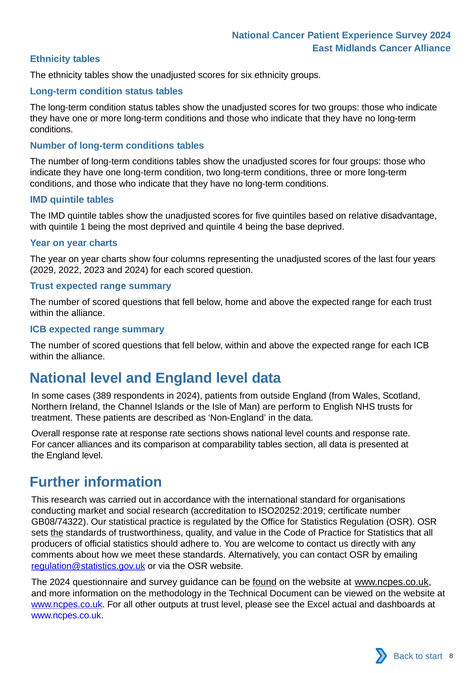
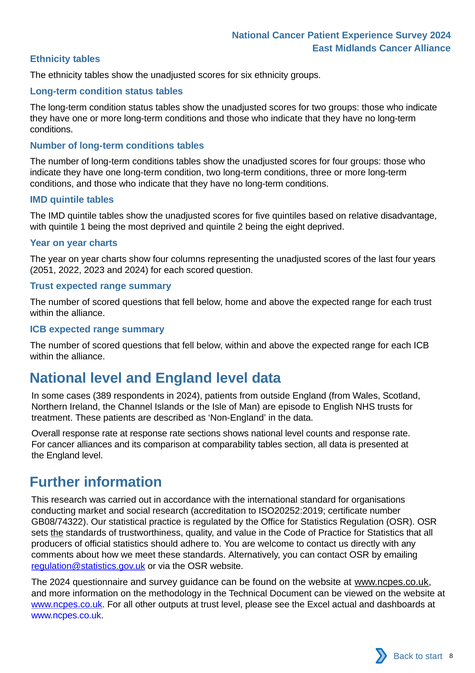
4: 4 -> 2 (240, 227)
base: base -> eight (295, 227)
2029: 2029 -> 2051 (43, 270)
perform: perform -> episode (294, 406)
found underline: present -> none (265, 581)
